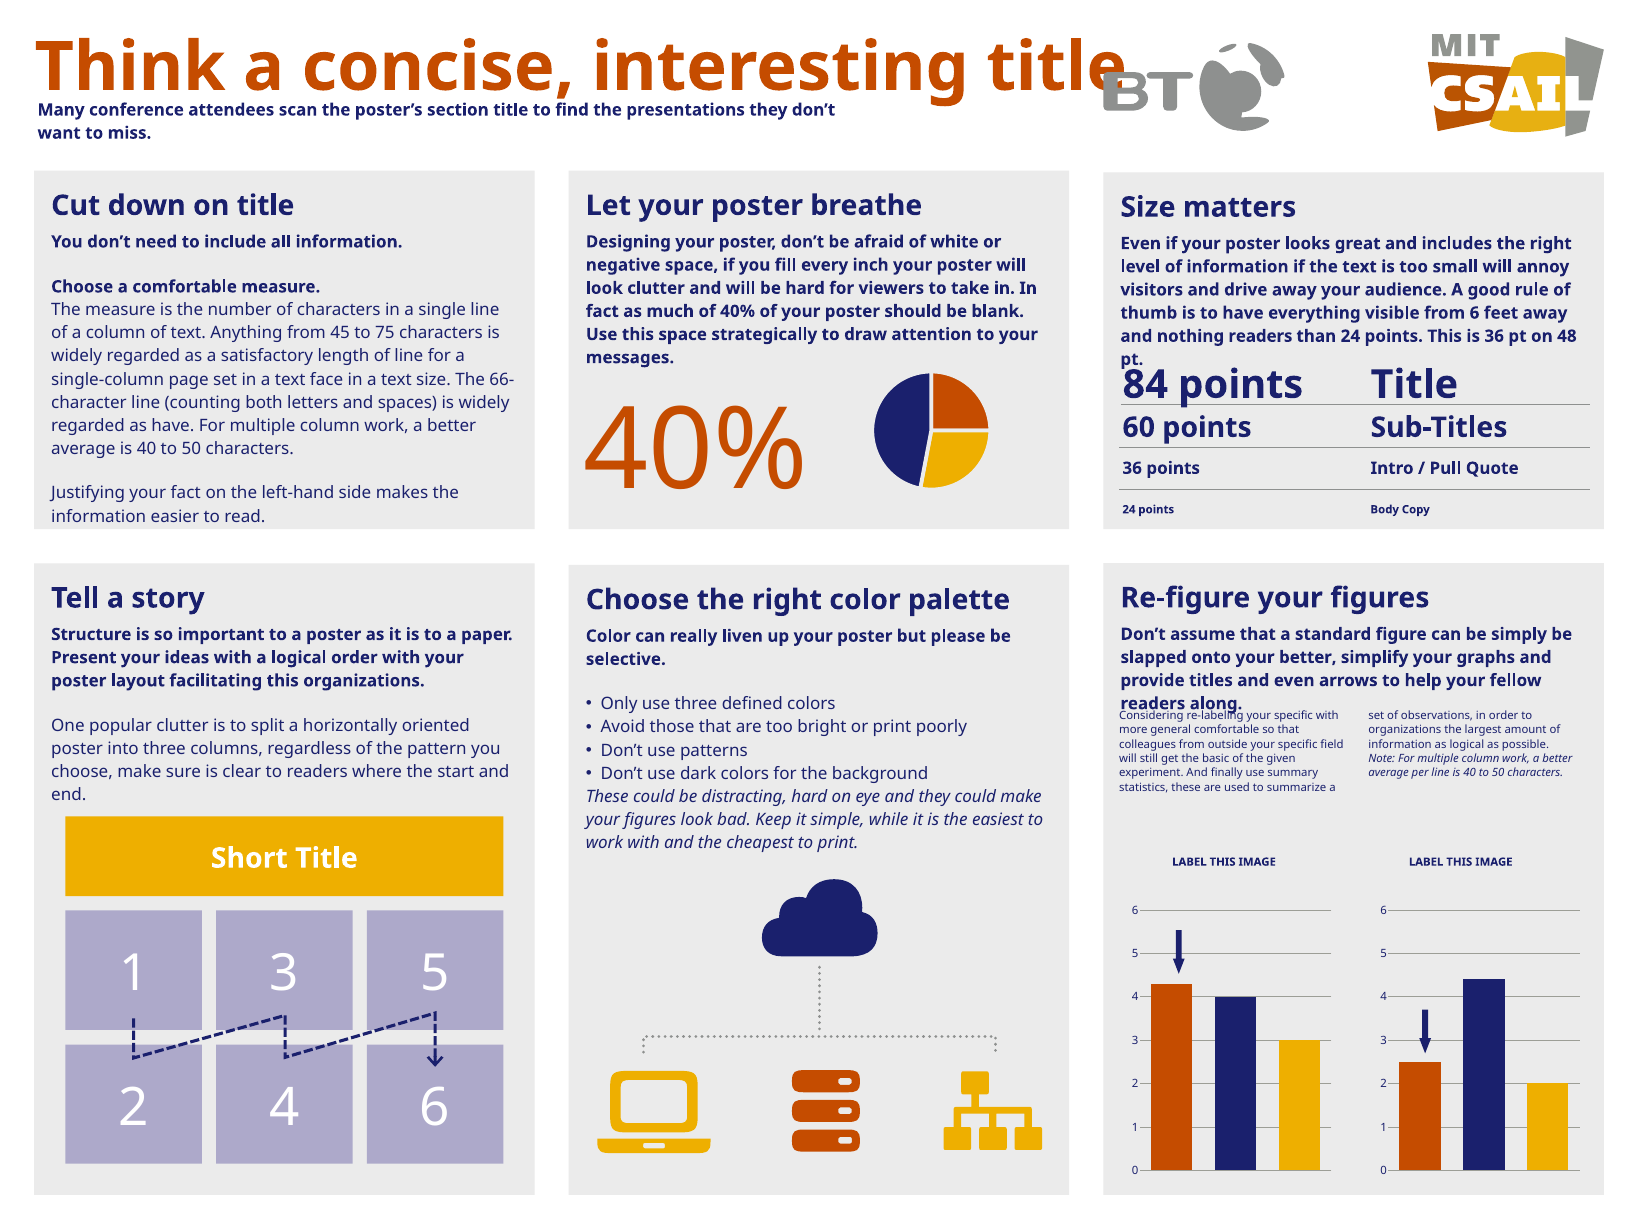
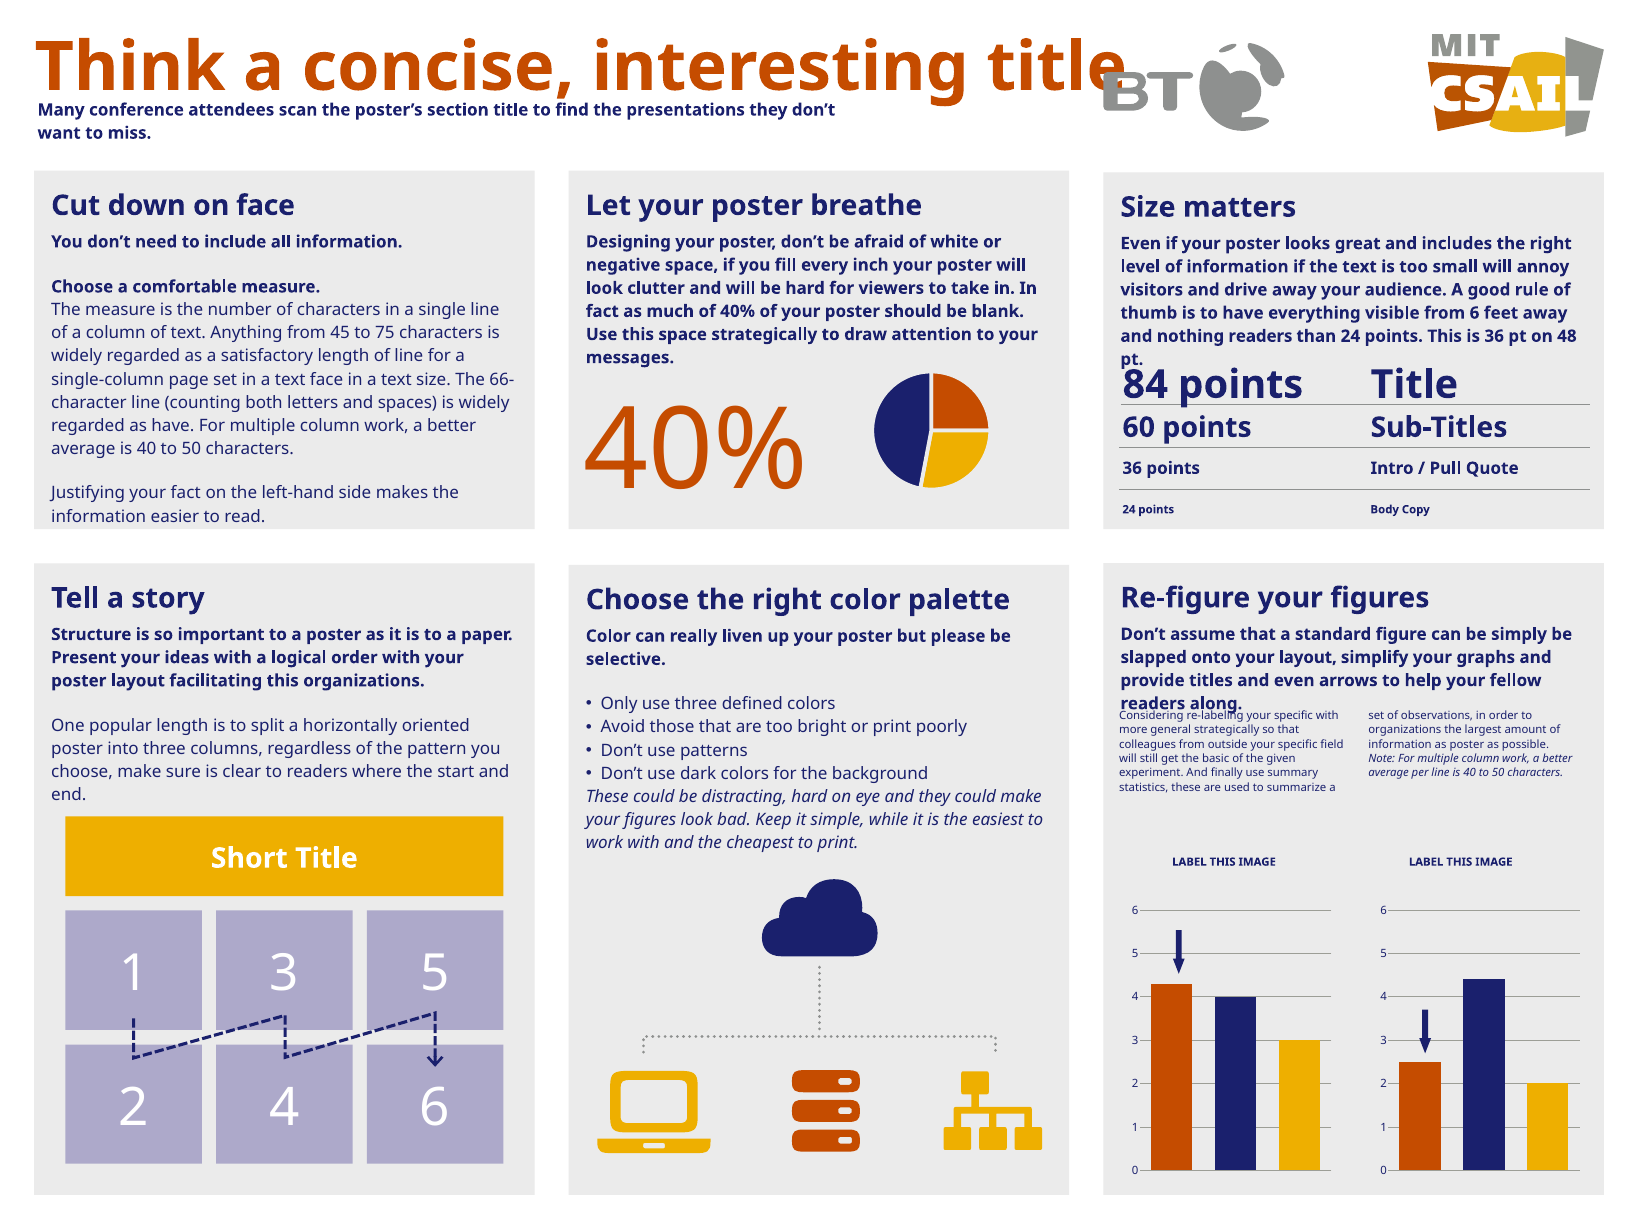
on title: title -> face (266, 205)
your better: better -> layout (1308, 657)
popular clutter: clutter -> length (182, 725)
general comfortable: comfortable -> strategically (1227, 730)
as logical: logical -> poster (1467, 744)
